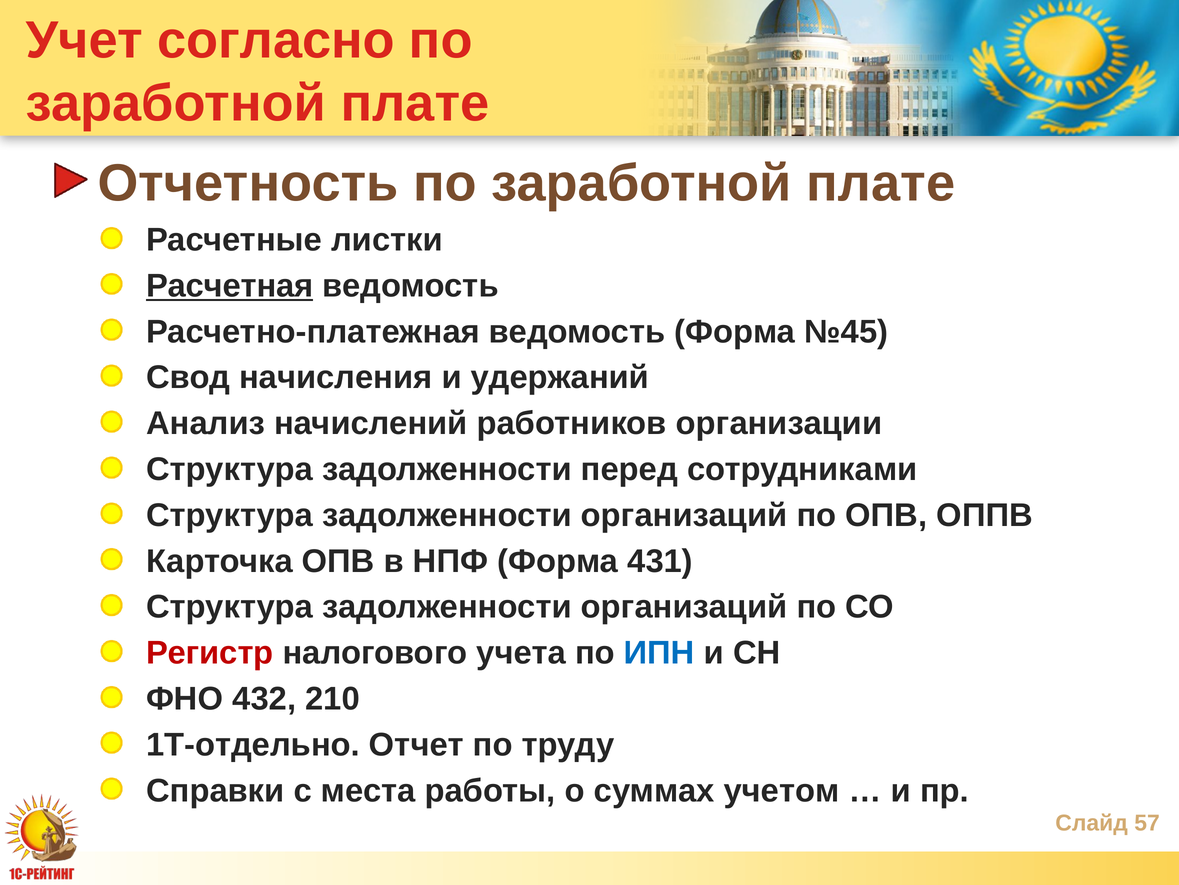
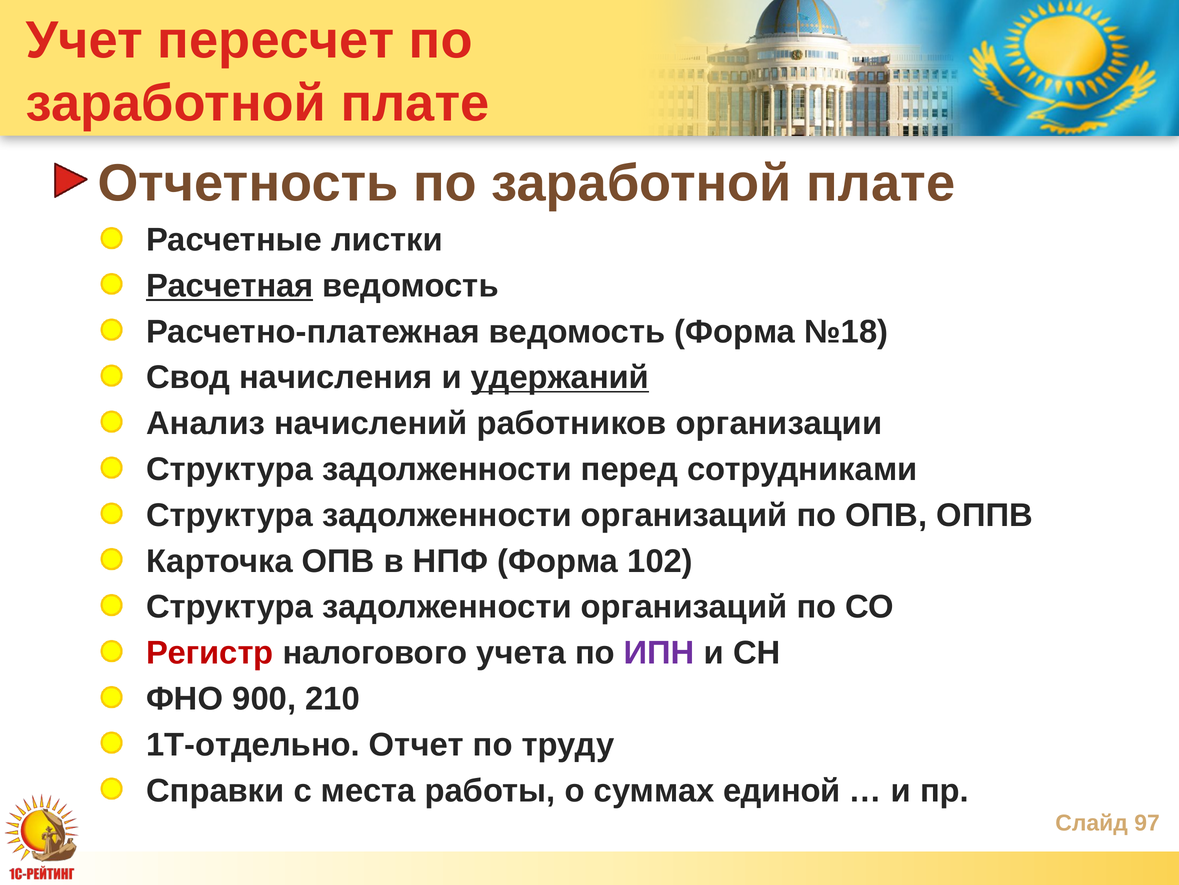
согласно: согласно -> пересчет (276, 40)
№45: №45 -> №18 (846, 331)
удержаний underline: none -> present (560, 377)
431: 431 -> 102 (660, 561)
ИПН colour: blue -> purple (659, 652)
432: 432 -> 900 (264, 698)
учетом: учетом -> единой (782, 790)
57: 57 -> 97 (1147, 822)
